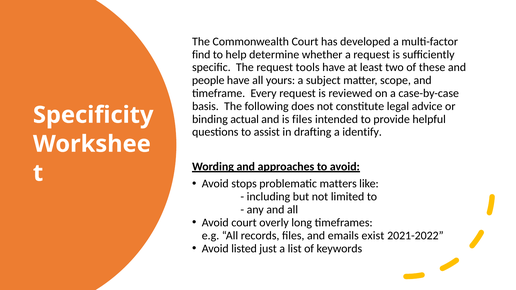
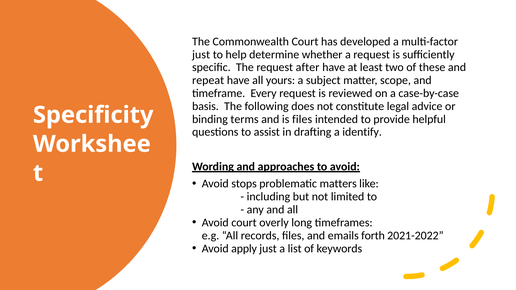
find: find -> just (201, 54)
tools: tools -> after (308, 67)
people: people -> repeat (208, 80)
actual: actual -> terms (245, 119)
exist: exist -> forth (373, 236)
listed: listed -> apply (244, 249)
